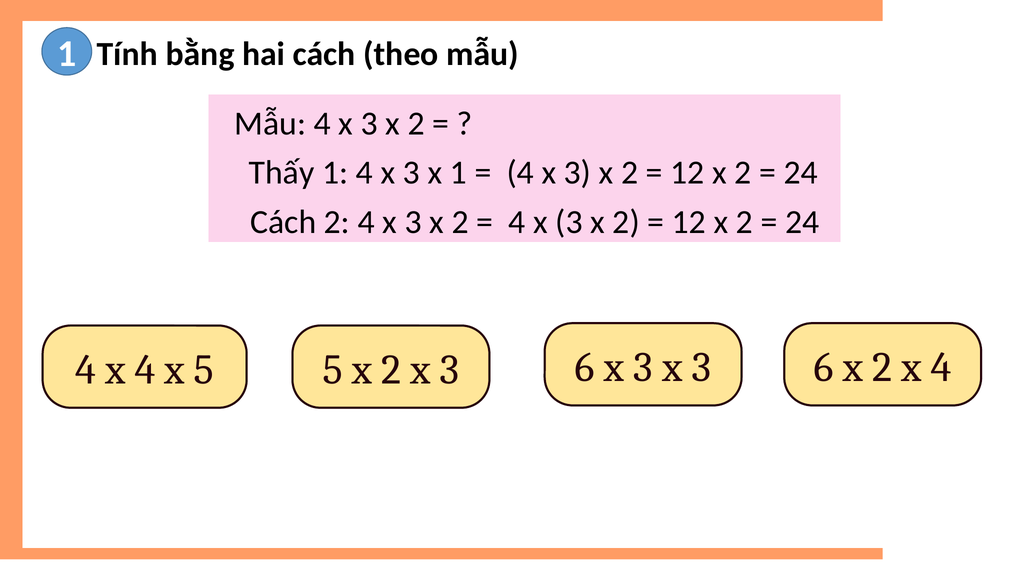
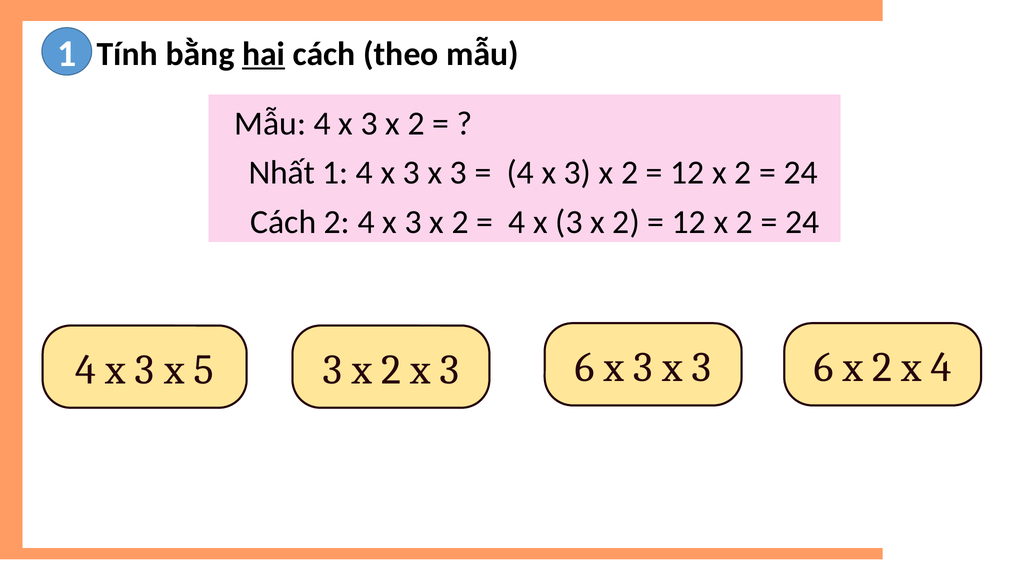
hai underline: none -> present (264, 54)
Thấy: Thấy -> Nhất (282, 173)
1: 1 -> 3 (458, 173)
4: 4 -> 3 (145, 370)
5 5: 5 -> 3 (332, 370)
